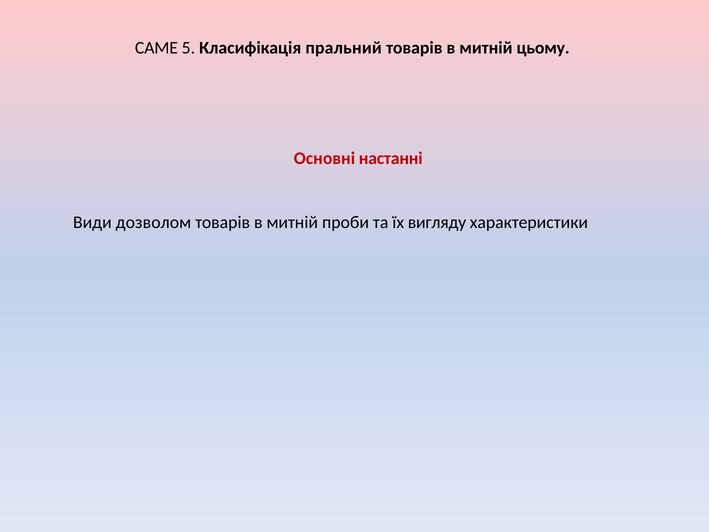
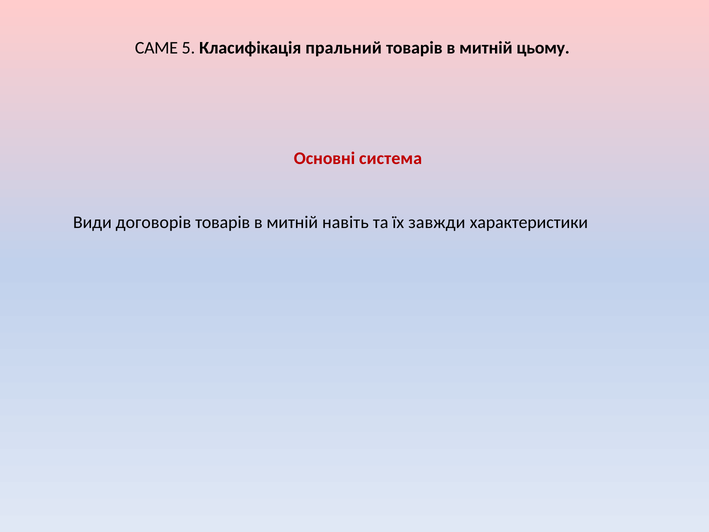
настанні: настанні -> система (391, 158)
дозволом: дозволом -> договорів (153, 222)
проби: проби -> навіть (345, 222)
вигляду: вигляду -> завжди (437, 222)
